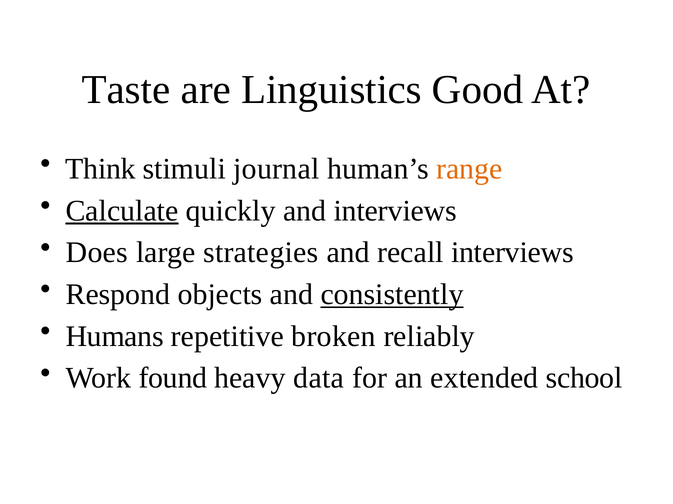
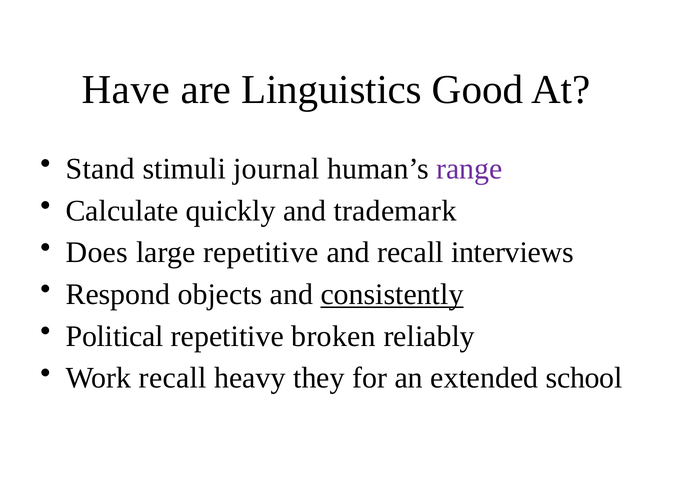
Taste: Taste -> Have (126, 90)
Think: Think -> Stand (100, 169)
range colour: orange -> purple (469, 169)
Calculate underline: present -> none (122, 211)
and interviews: interviews -> trademark (395, 211)
large strategies: strategies -> repetitive (261, 253)
Humans: Humans -> Political (115, 337)
Work found: found -> recall (173, 379)
data: data -> they (319, 379)
